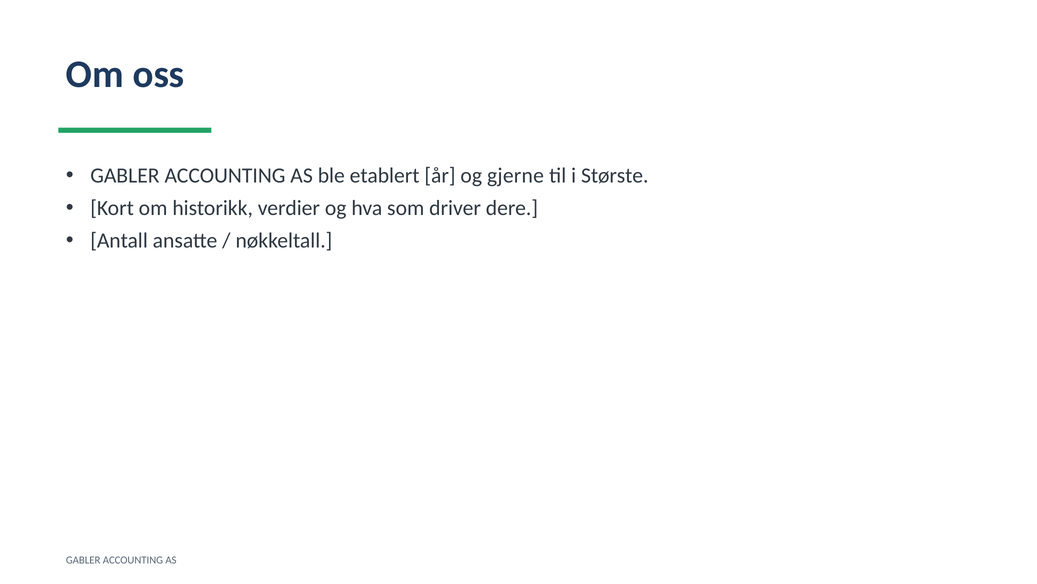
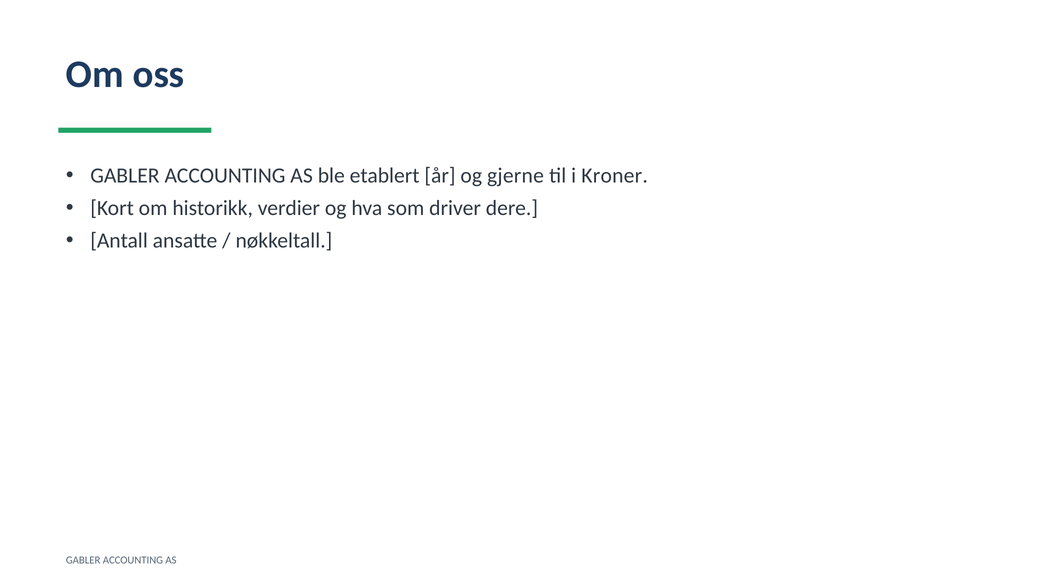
Største: Største -> Kroner (615, 176)
